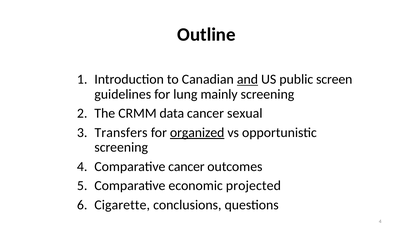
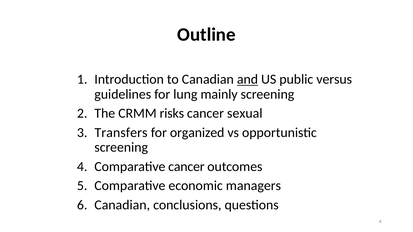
screen: screen -> versus (334, 80)
data: data -> risks (172, 114)
organized underline: present -> none (197, 133)
projected: projected -> managers (253, 186)
Cigarette: Cigarette -> Canadian (122, 205)
